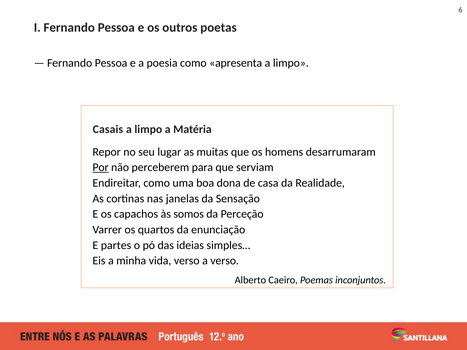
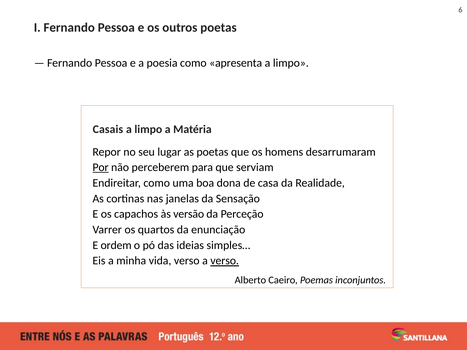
as muitas: muitas -> poetas (212, 152)
somos: somos -> versão (189, 214)
partes: partes -> ordem (116, 245)
verso underline: none -> present (225, 261)
